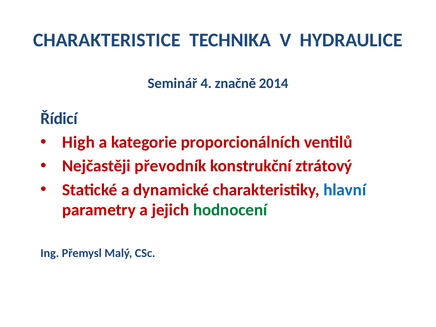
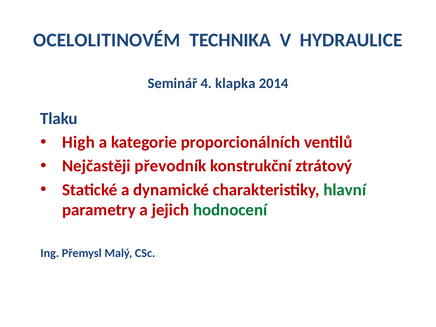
CHARAKTERISTICE: CHARAKTERISTICE -> OCELOLITINOVÉM (107, 40)
značně: značně -> klapka (235, 83)
Řídicí: Řídicí -> Tlaku (59, 119)
hlavní colour: blue -> green (345, 190)
